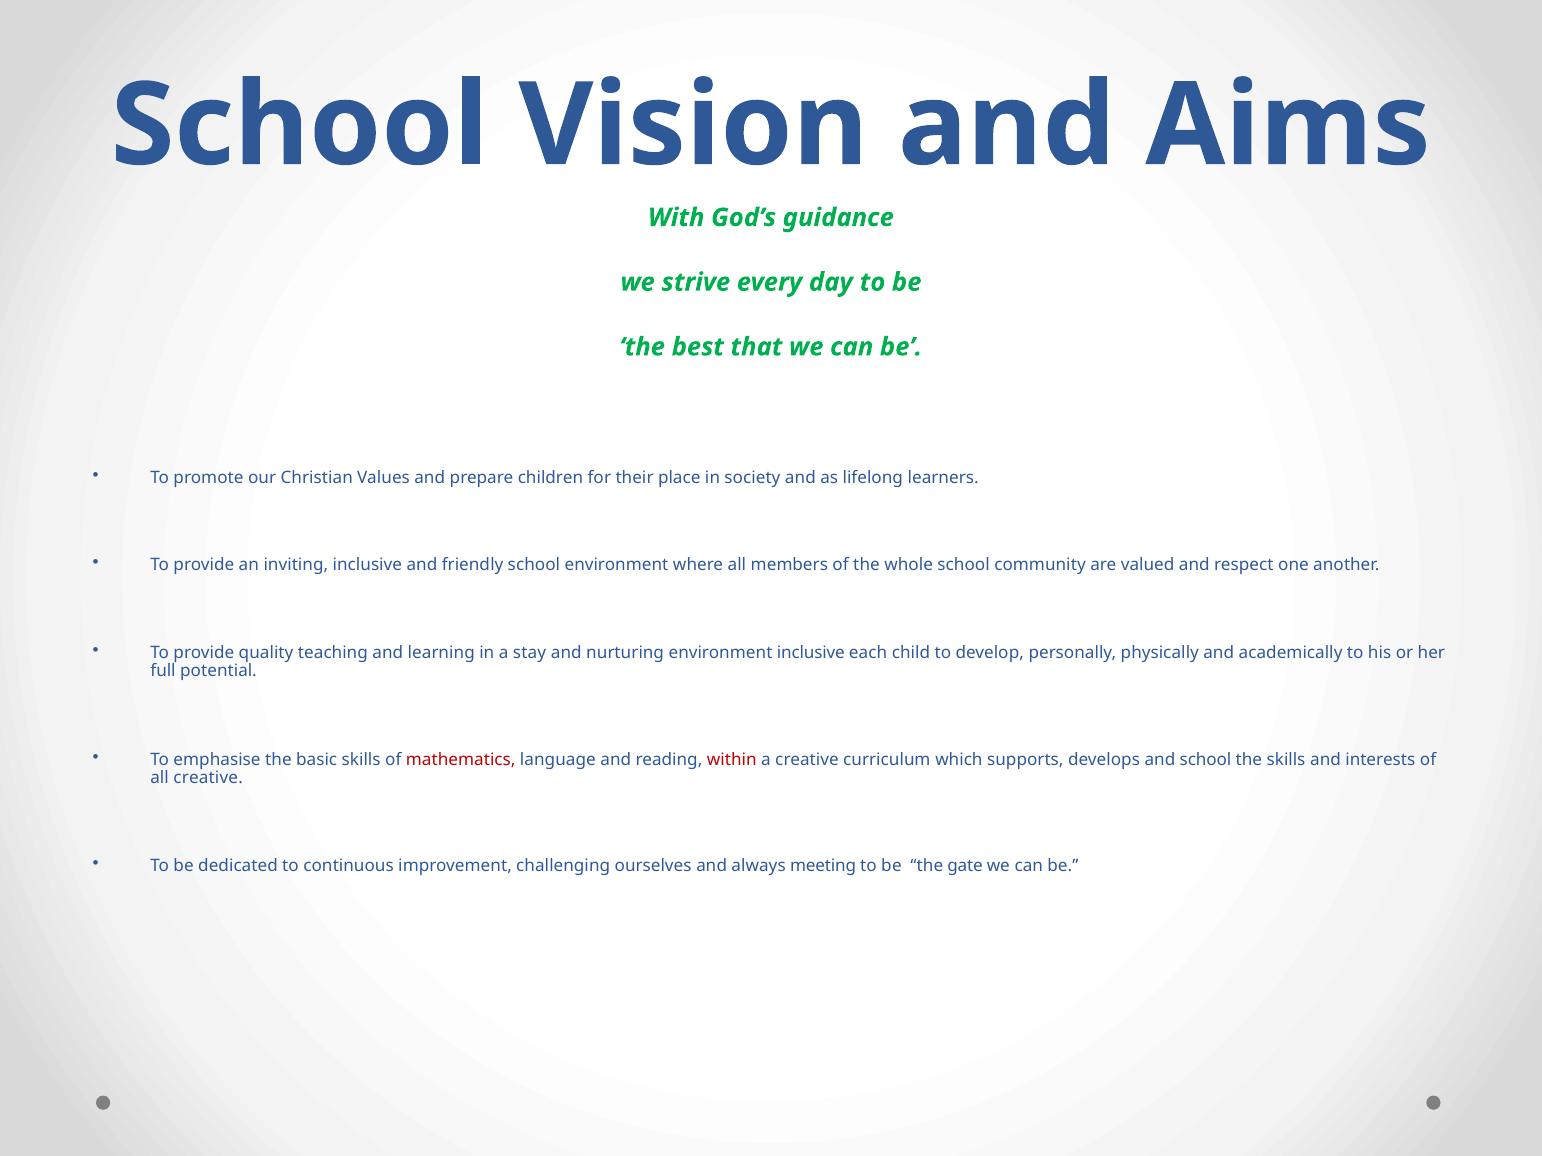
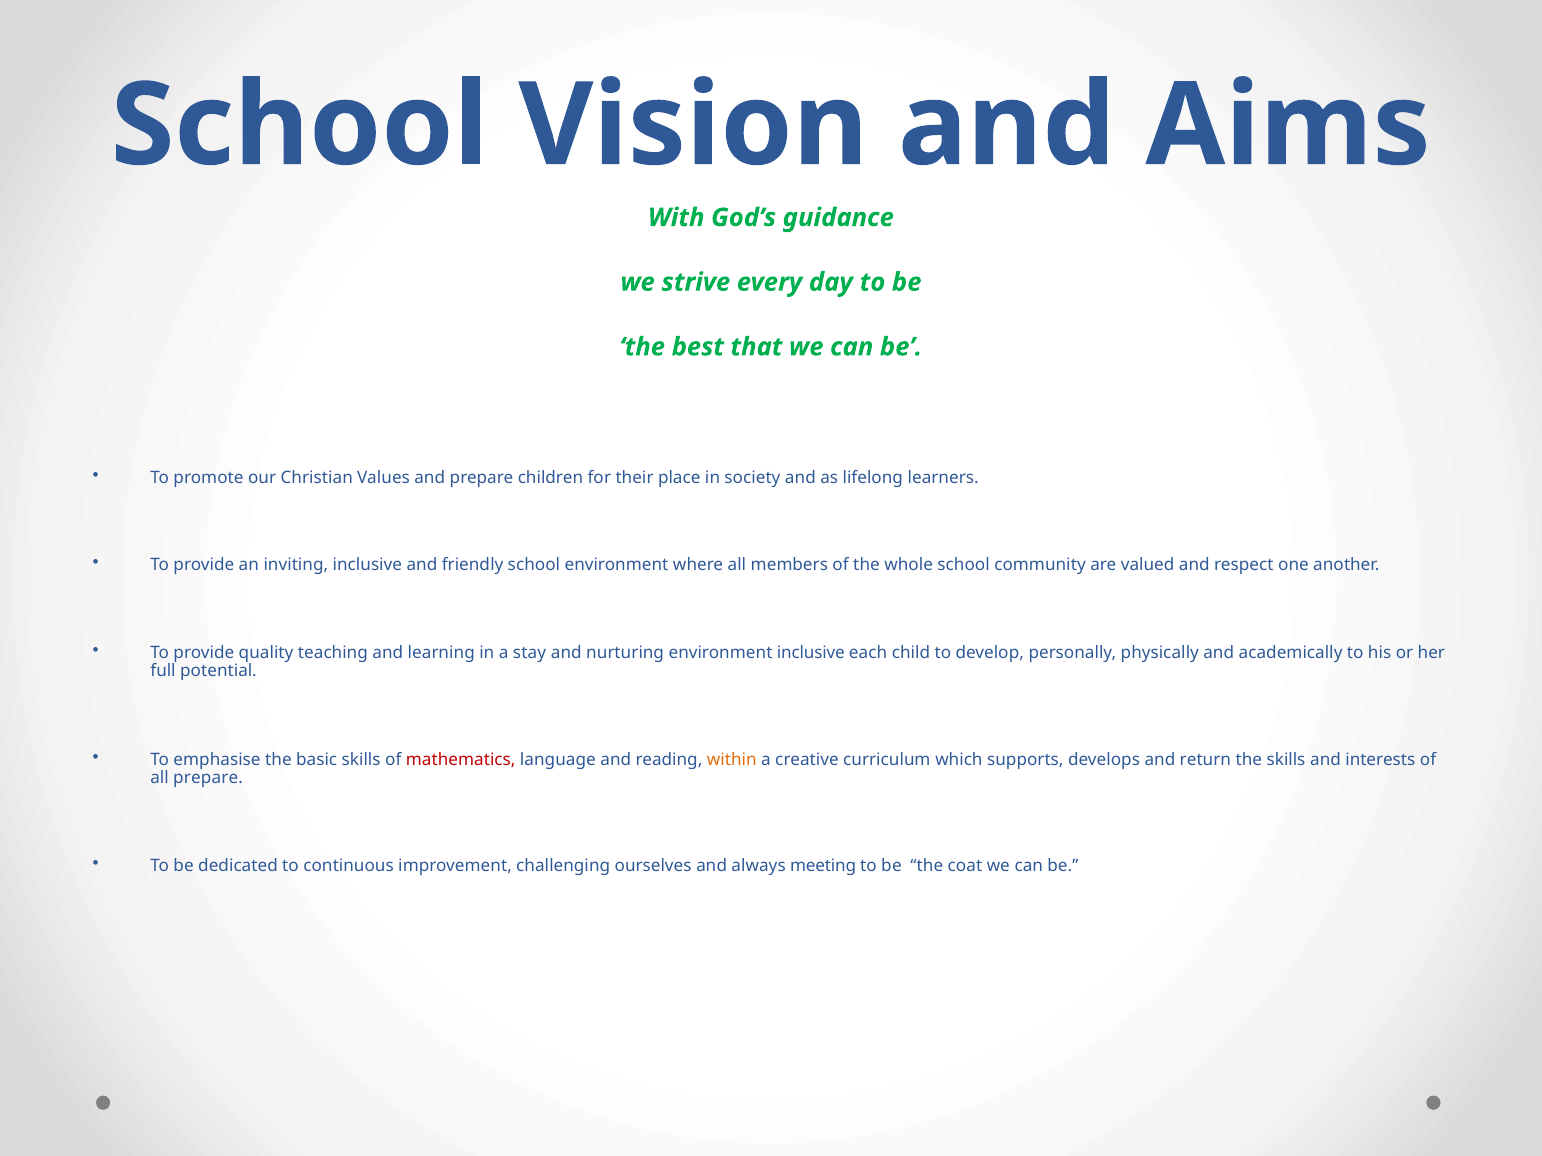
within colour: red -> orange (732, 760)
and school: school -> return (1205, 760)
all creative: creative -> prepare (208, 778)
gate: gate -> coat (965, 866)
